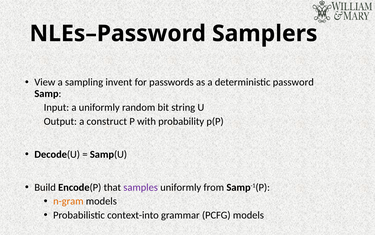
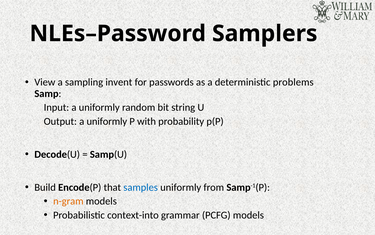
password: password -> problems (293, 82)
Output a construct: construct -> uniformly (107, 121)
samples colour: purple -> blue (141, 187)
